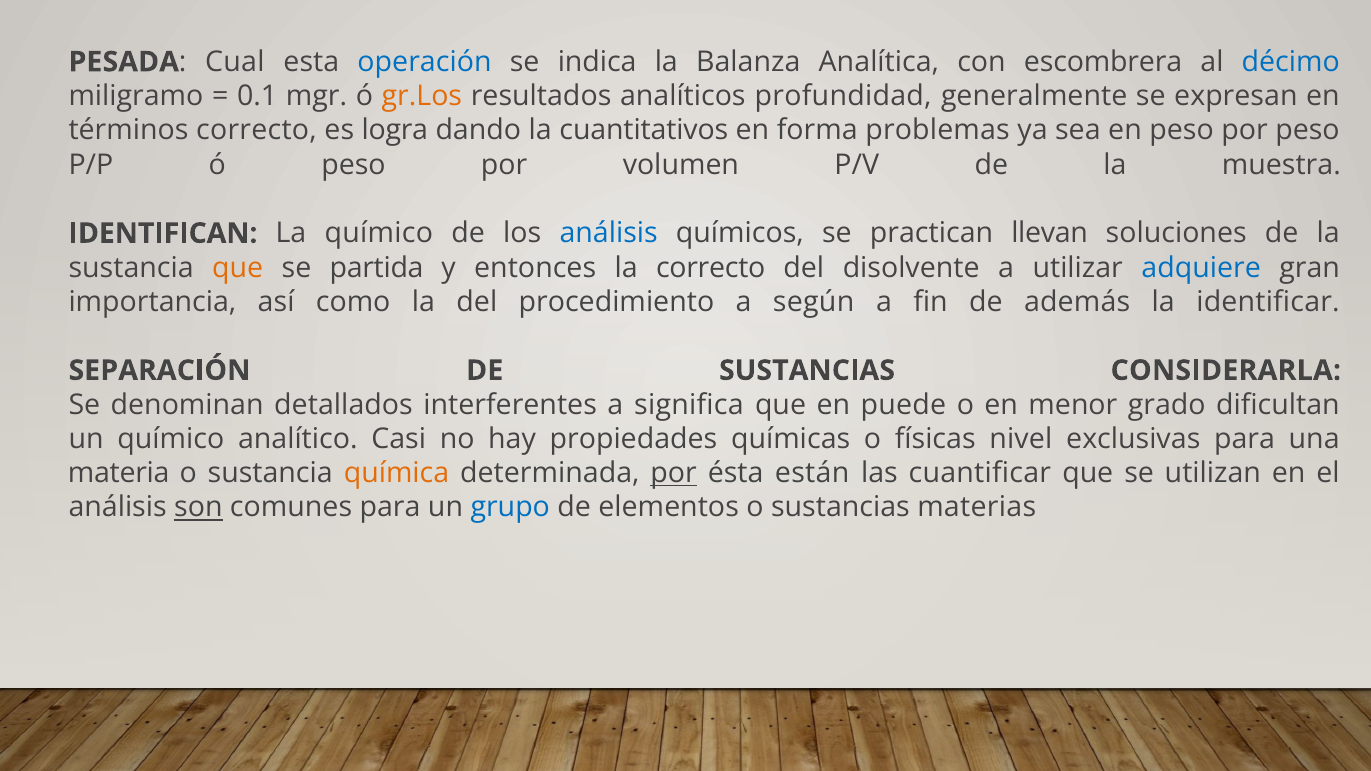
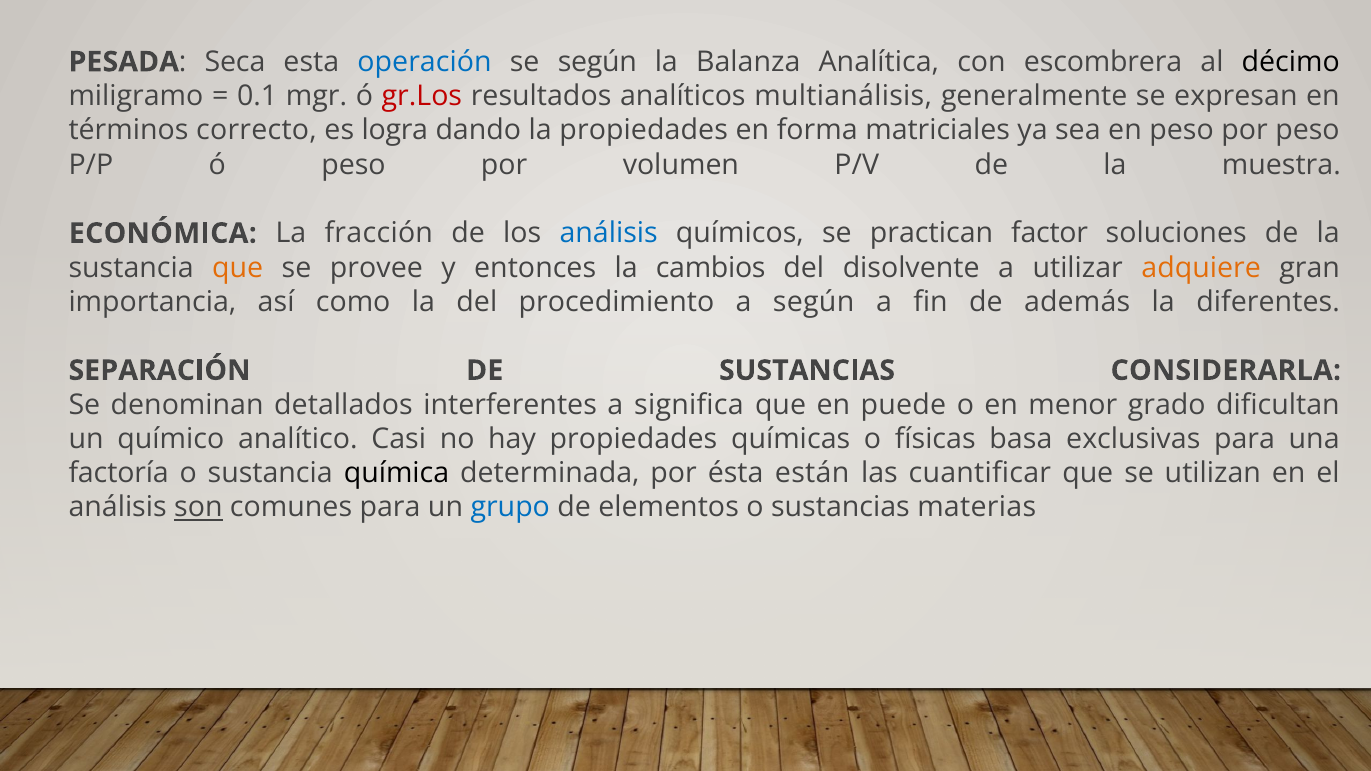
Cual: Cual -> Seca (235, 62)
se indica: indica -> según (597, 62)
décimo colour: blue -> black (1291, 62)
gr.Los colour: orange -> red (422, 96)
profundidad: profundidad -> multianálisis (843, 96)
la cuantitativos: cuantitativos -> propiedades (644, 131)
problemas: problemas -> matriciales (938, 131)
IDENTIFICAN: IDENTIFICAN -> ECONÓMICA (163, 233)
La químico: químico -> fracción (379, 233)
llevan: llevan -> factor (1050, 233)
partida: partida -> provee (376, 268)
la correcto: correcto -> cambios (711, 268)
adquiere colour: blue -> orange (1201, 268)
identificar: identificar -> diferentes (1268, 302)
nivel: nivel -> basa (1021, 439)
materia: materia -> factoría (119, 473)
química colour: orange -> black (397, 473)
por underline: present -> none (674, 473)
